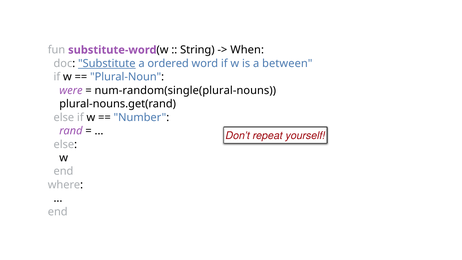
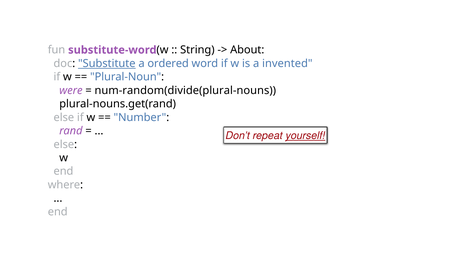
When: When -> About (247, 50)
between: between -> invented (287, 63)
num-random(single(plural-nouns: num-random(single(plural-nouns -> num-random(divide(plural-nouns (185, 90)
yourself underline: none -> present (305, 136)
